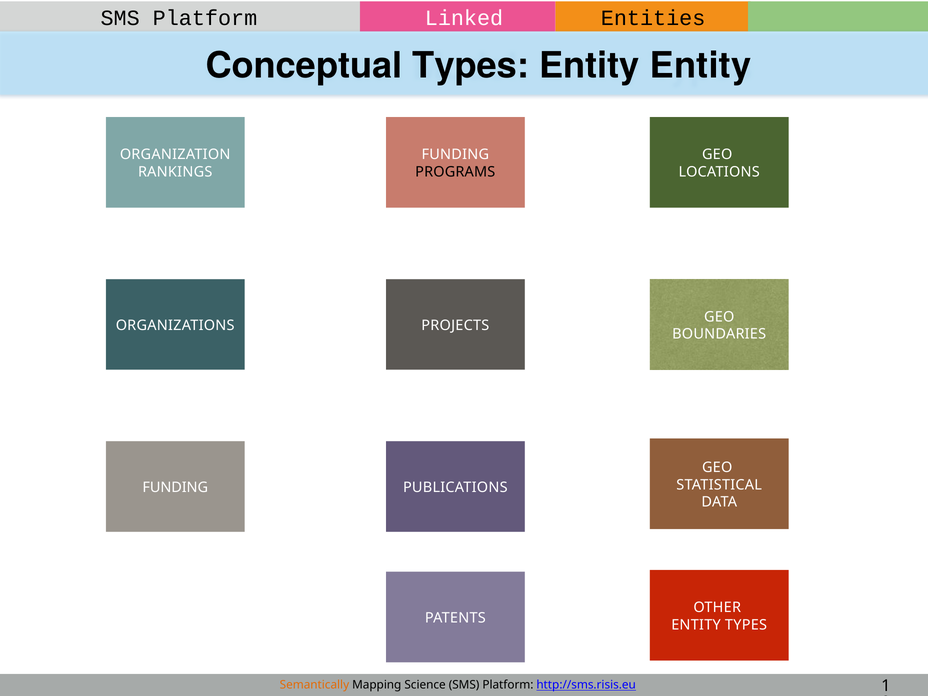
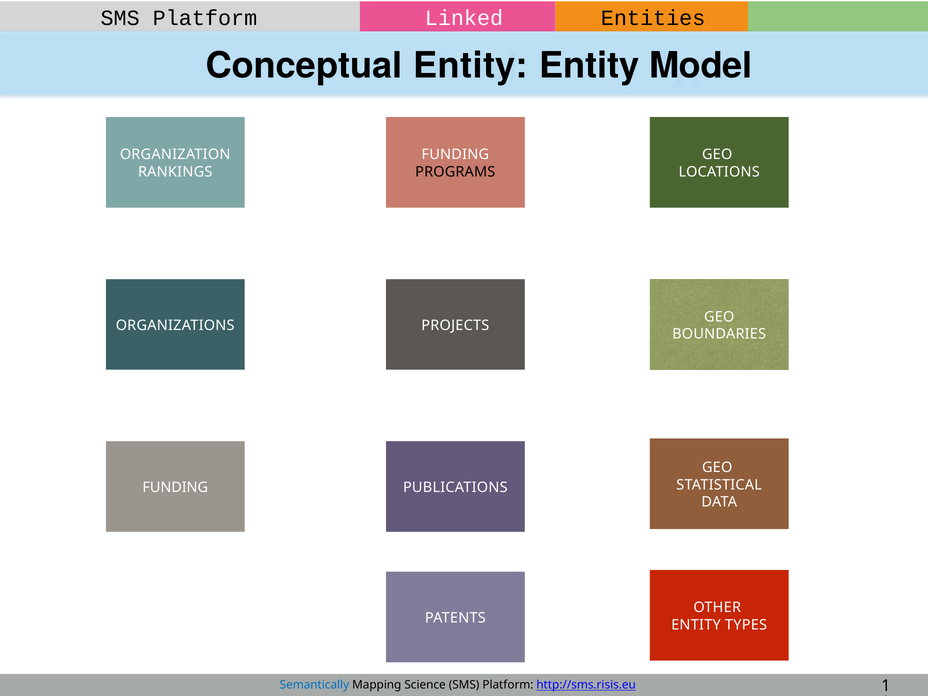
Conceptual Types: Types -> Entity (471, 66)
Entity Entity: Entity -> Model (701, 66)
Semantically colour: orange -> blue (314, 685)
